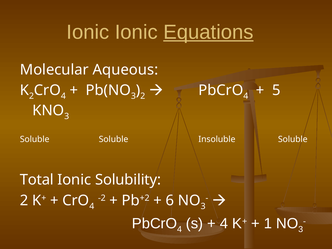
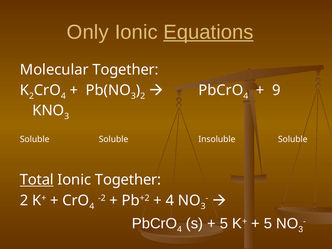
Ionic: Ionic -> Only (88, 32)
Molecular Aqueous: Aqueous -> Together (126, 70)
5: 5 -> 9 (276, 90)
Total underline: none -> present (37, 180)
Ionic Solubility: Solubility -> Together (128, 180)
6: 6 -> 4 (170, 200)
4: 4 -> 5 (224, 224)
1: 1 -> 5 (268, 224)
